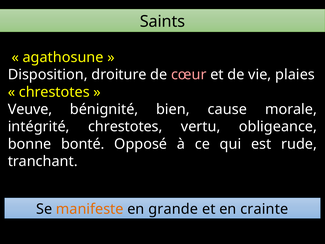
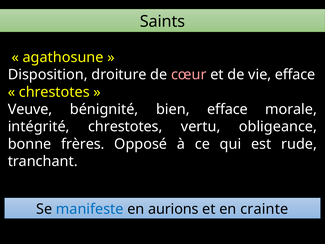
vie plaies: plaies -> efface (295, 75)
bien cause: cause -> efface (227, 109)
bonté: bonté -> frères (83, 144)
manifeste colour: orange -> blue (90, 209)
grande: grande -> aurions (173, 209)
